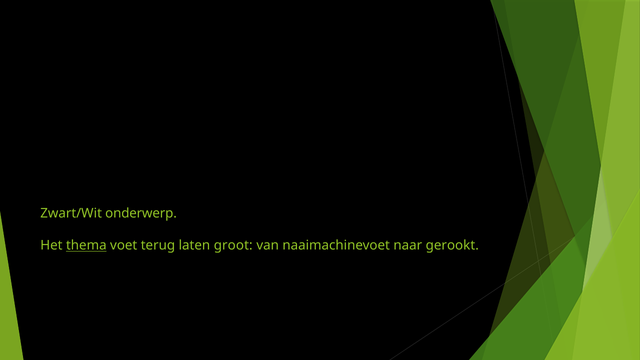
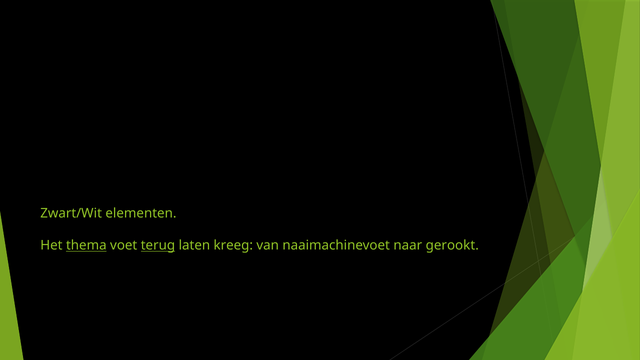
onderwerp: onderwerp -> elementen (141, 214)
terug underline: none -> present (158, 246)
groot: groot -> kreeg (233, 246)
